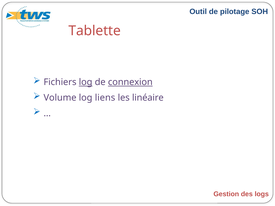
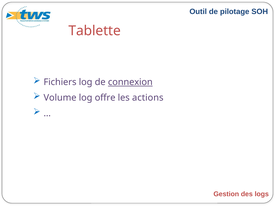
log underline: present -> none (86, 82)
liens: liens -> offre (105, 98)
linéaire: linéaire -> actions (148, 98)
